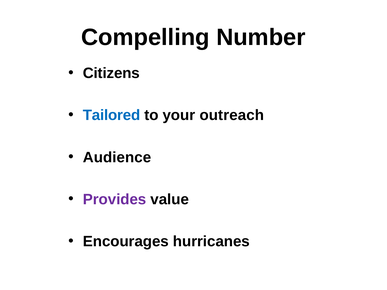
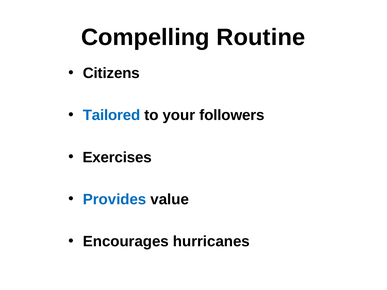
Number: Number -> Routine (261, 37)
outreach: outreach -> followers (232, 115)
Audience: Audience -> Exercises (117, 157)
Provides colour: purple -> blue (115, 200)
